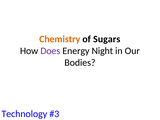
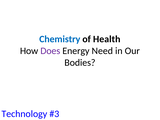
Chemistry colour: orange -> blue (60, 39)
Sugars: Sugars -> Health (107, 39)
Night: Night -> Need (102, 51)
